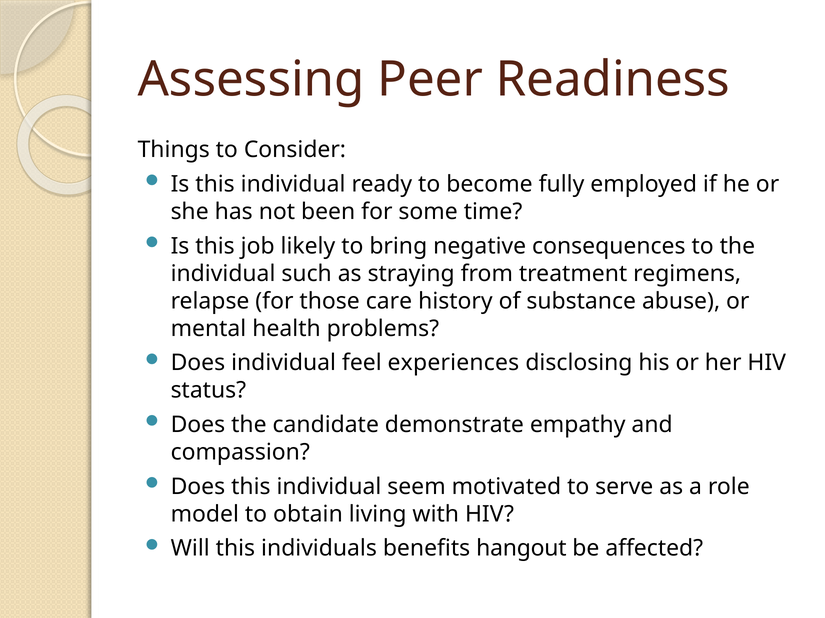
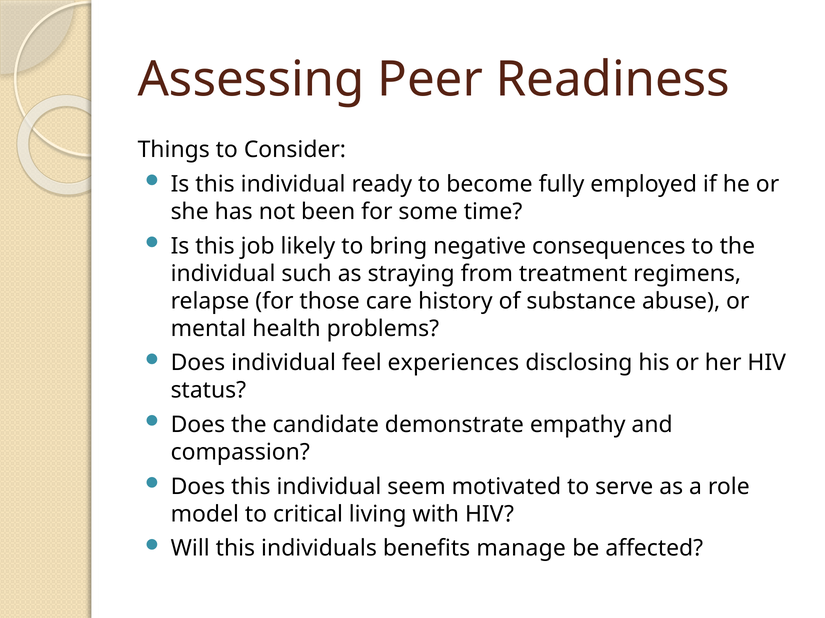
obtain: obtain -> critical (308, 515)
hangout: hangout -> manage (521, 549)
